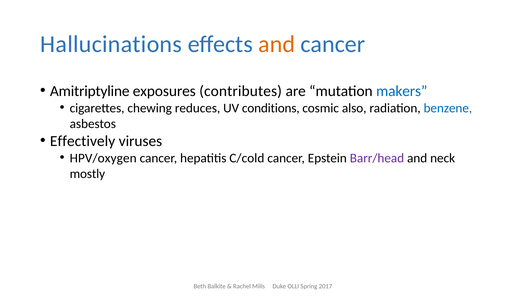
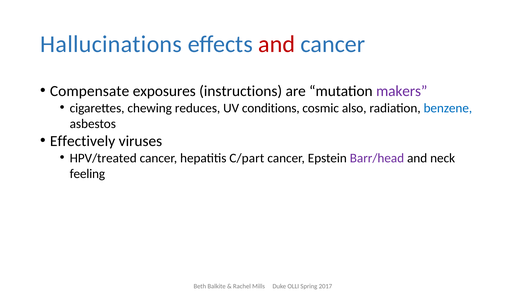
and colour: orange -> red (277, 44)
Amitriptyline: Amitriptyline -> Compensate (90, 91)
contributes: contributes -> instructions (241, 91)
makers colour: blue -> purple (402, 91)
HPV/oxygen: HPV/oxygen -> HPV/treated (103, 158)
C/cold: C/cold -> C/part (247, 158)
mostly: mostly -> feeling (87, 174)
